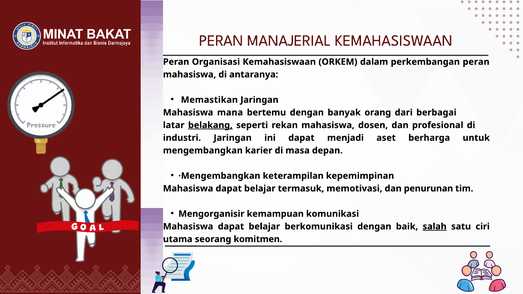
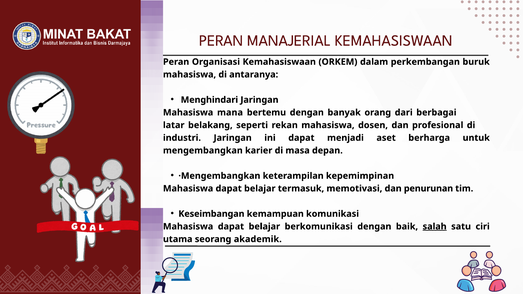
perkembangan peran: peran -> buruk (476, 62)
Memastikan: Memastikan -> Menghindari (209, 100)
belakang underline: present -> none (210, 125)
Mengorganisir: Mengorganisir -> Keseimbangan (211, 214)
komitmen: komitmen -> akademik (258, 239)
